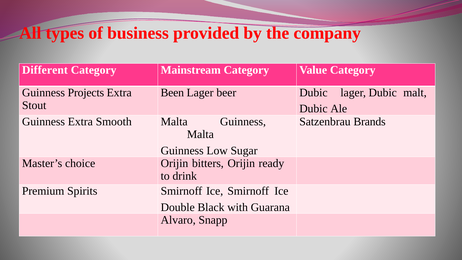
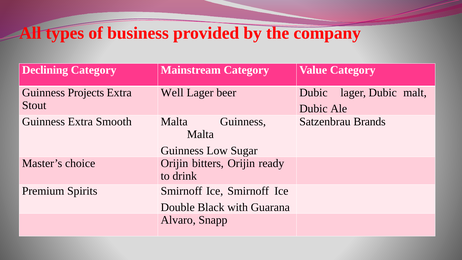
Different: Different -> Declining (45, 70)
Been: Been -> Well (172, 93)
